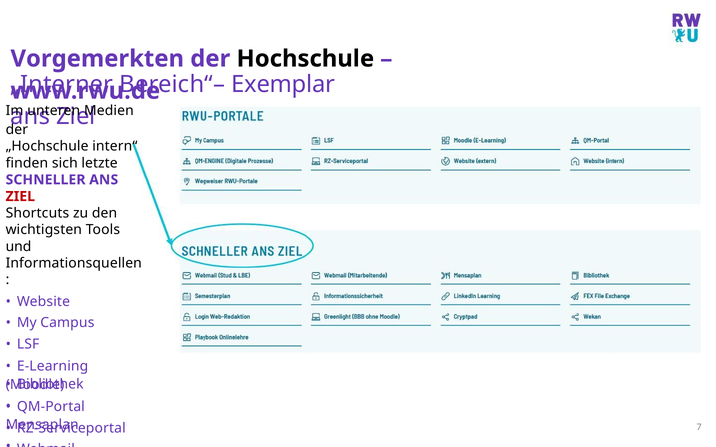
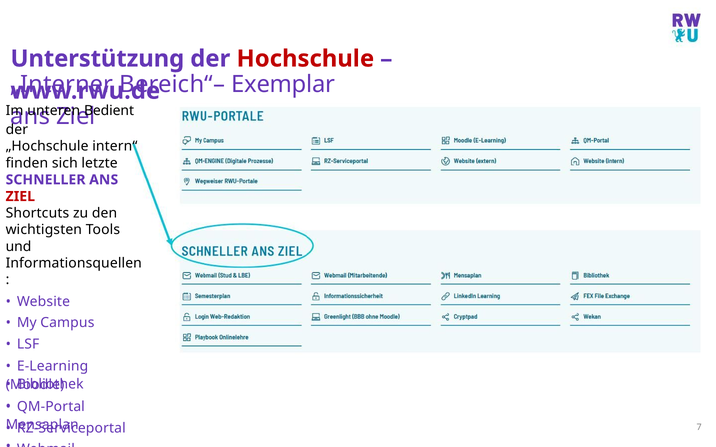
Vorgemerkten: Vorgemerkten -> Unterstützung (97, 59)
Hochschule colour: black -> red (305, 59)
Medien: Medien -> Bedient (109, 111)
